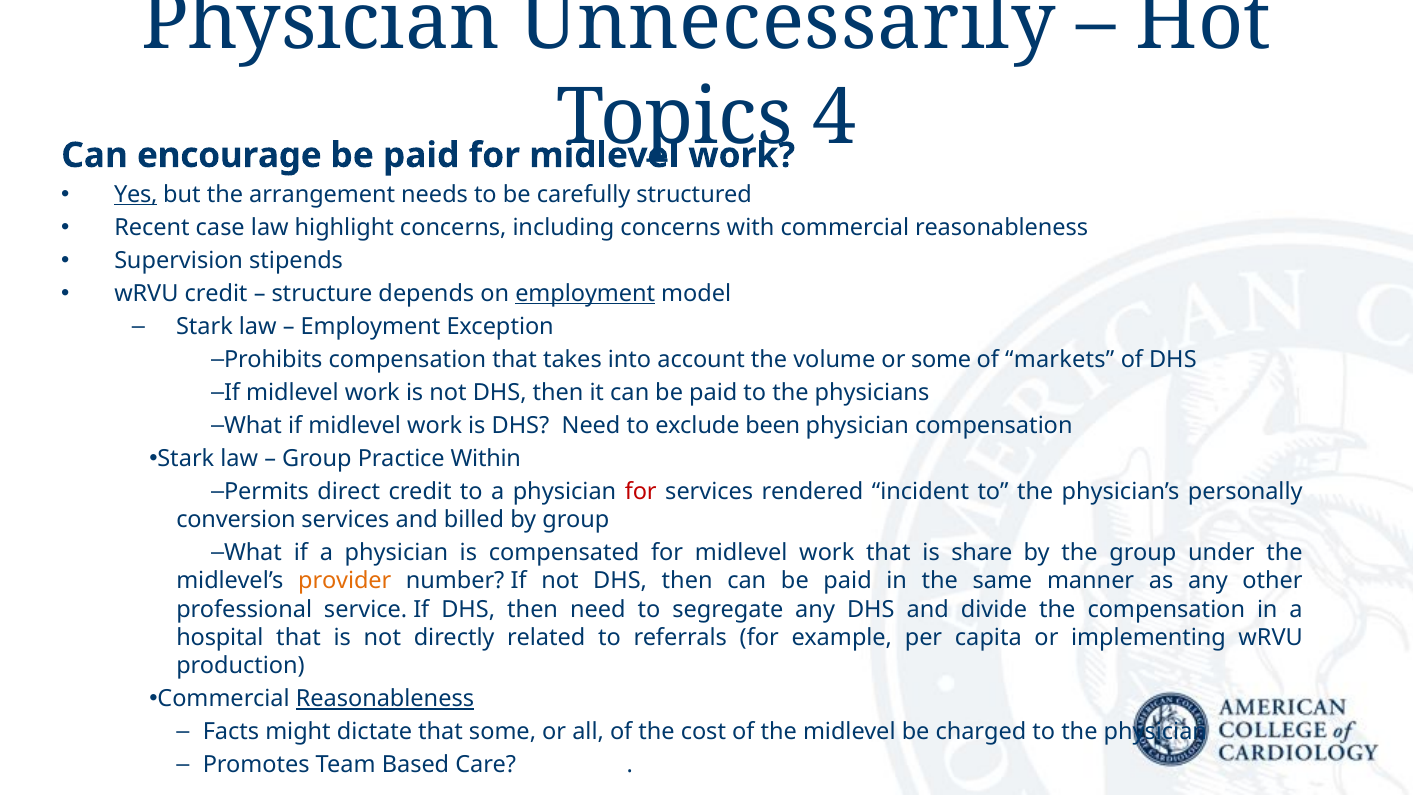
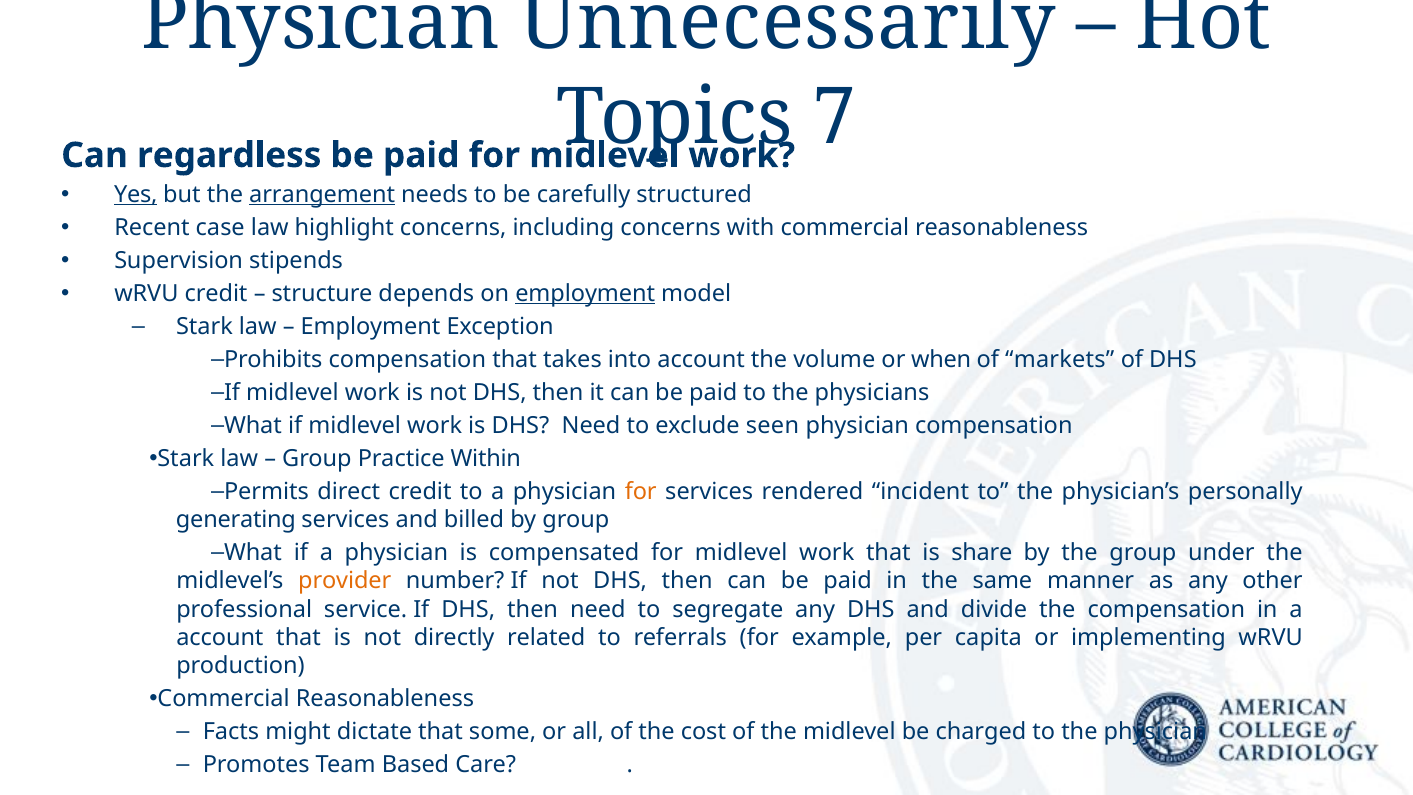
4: 4 -> 7 (835, 117)
encourage: encourage -> regardless (229, 155)
arrangement underline: none -> present (322, 195)
or some: some -> when (941, 360)
been: been -> seen (773, 425)
for colour: red -> orange (641, 491)
conversion: conversion -> generating (236, 520)
hospital: hospital -> account (220, 637)
Reasonableness underline: present -> none (385, 699)
